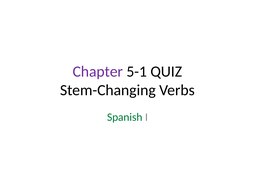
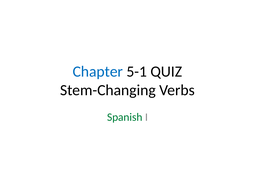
Chapter colour: purple -> blue (98, 72)
